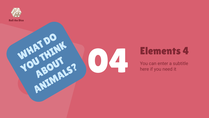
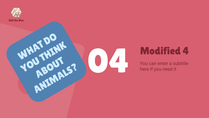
Elements: Elements -> Modified (160, 51)
